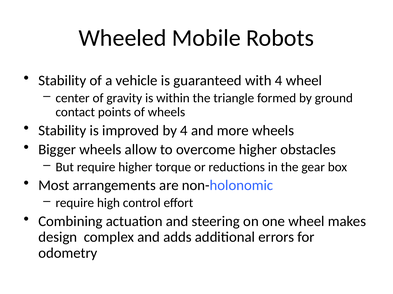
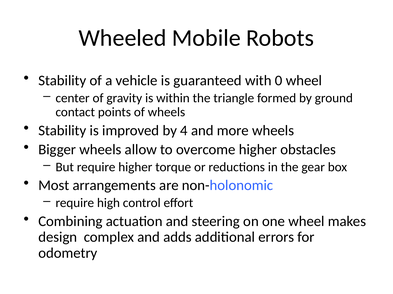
with 4: 4 -> 0 (279, 81)
